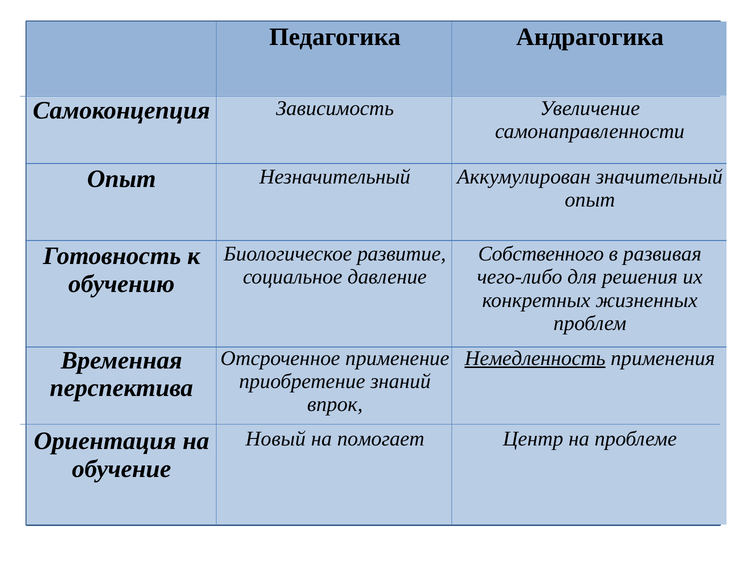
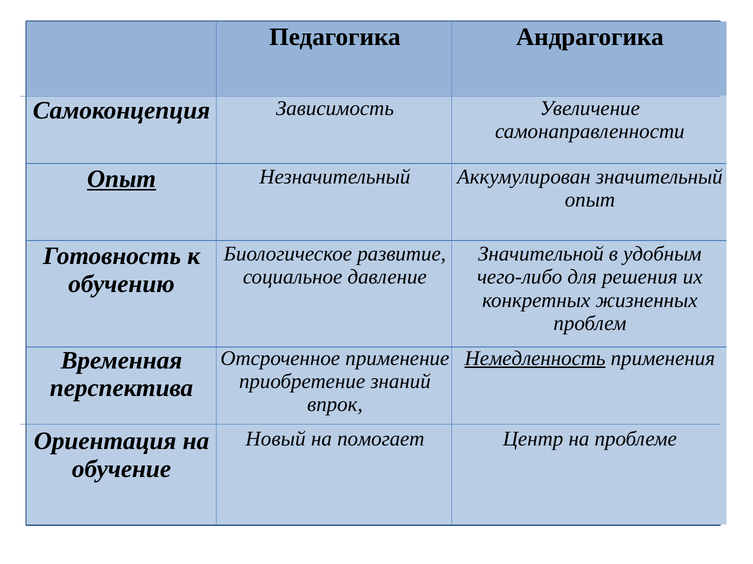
Опыт underline: none -> present (121, 179)
Собственного: Собственного -> Значительной (541, 254)
развивая: развивая -> удобным (662, 254)
